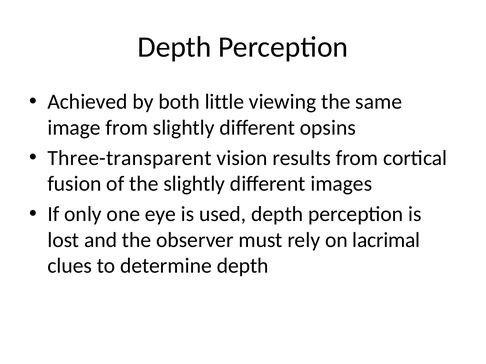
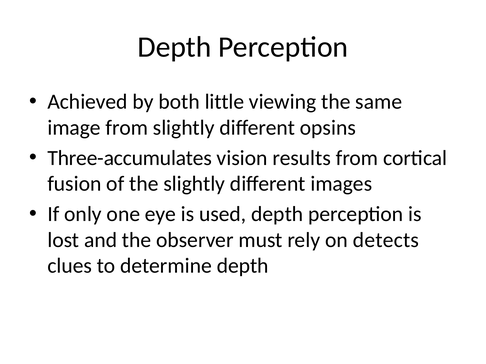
Three-transparent: Three-transparent -> Three-accumulates (130, 158)
lacrimal: lacrimal -> detects (386, 240)
